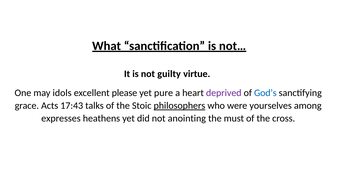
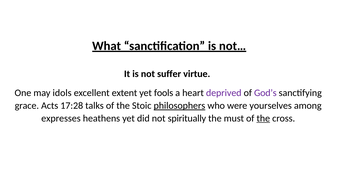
guilty: guilty -> suffer (169, 74)
please: please -> extent (124, 93)
pure: pure -> fools (164, 93)
God’s colour: blue -> purple (265, 93)
17:43: 17:43 -> 17:28 (72, 106)
anointing: anointing -> spiritually (187, 119)
the underline: none -> present (263, 119)
